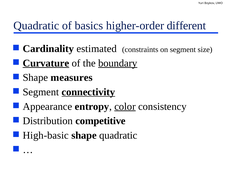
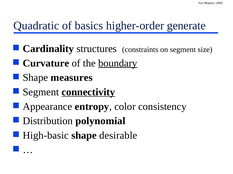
different: different -> generate (186, 26)
estimated: estimated -> structures (97, 49)
Curvature underline: present -> none (46, 63)
color underline: present -> none (125, 107)
competitive: competitive -> polynomial (100, 121)
shape quadratic: quadratic -> desirable (118, 136)
